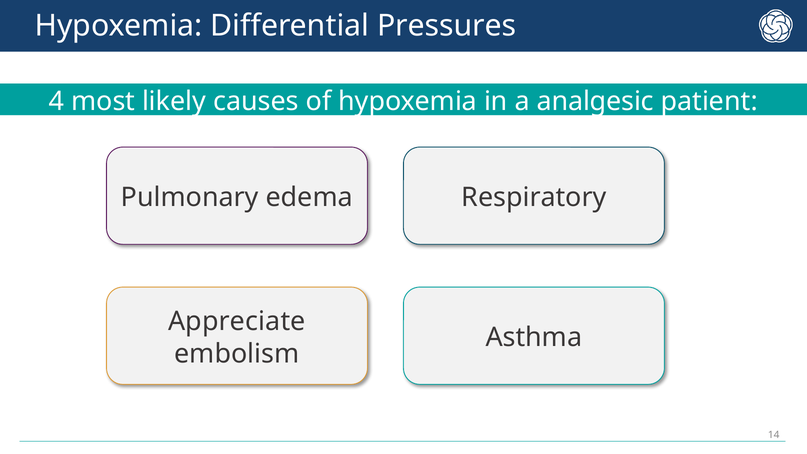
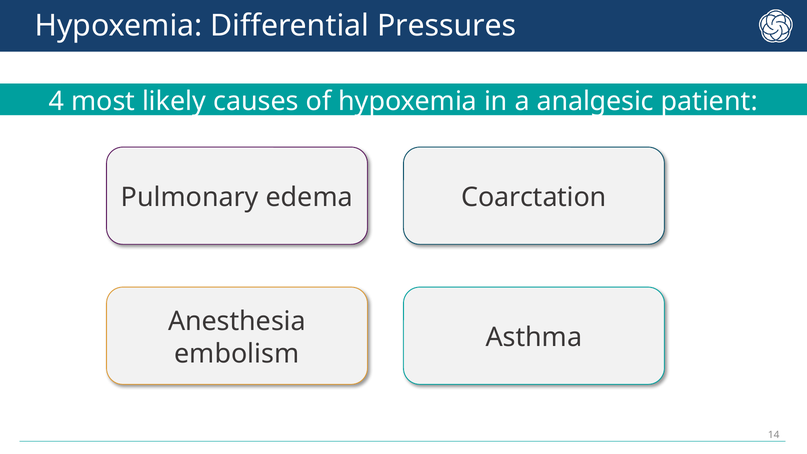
Respiratory: Respiratory -> Coarctation (534, 198)
Appreciate: Appreciate -> Anesthesia (237, 321)
